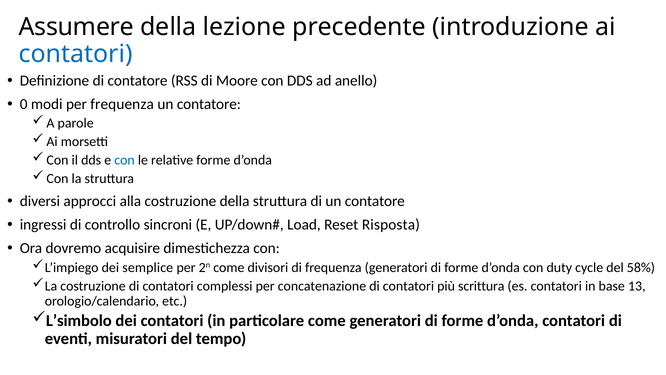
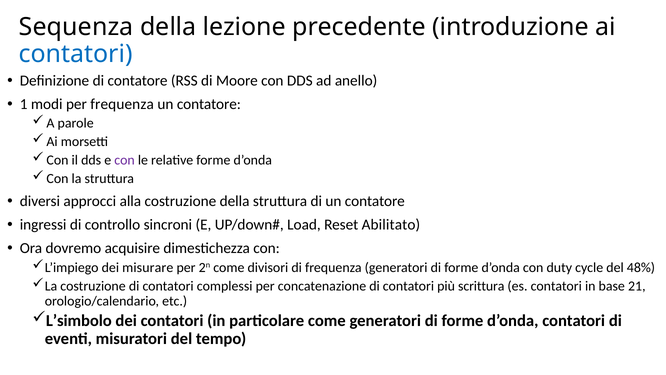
Assumere: Assumere -> Sequenza (76, 27)
0: 0 -> 1 (24, 104)
con colour: blue -> purple (125, 160)
Risposta: Risposta -> Abilitato (391, 225)
semplice: semplice -> misurare (148, 267)
58%: 58% -> 48% (641, 267)
13: 13 -> 21 (637, 286)
